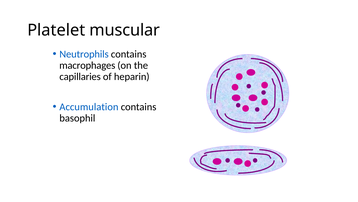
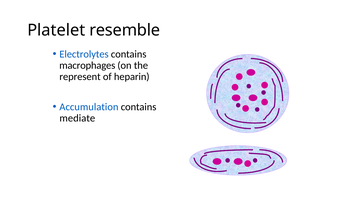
muscular: muscular -> resemble (125, 30)
Neutrophils: Neutrophils -> Electrolytes (84, 54)
capillaries: capillaries -> represent (80, 76)
basophil: basophil -> mediate (77, 118)
